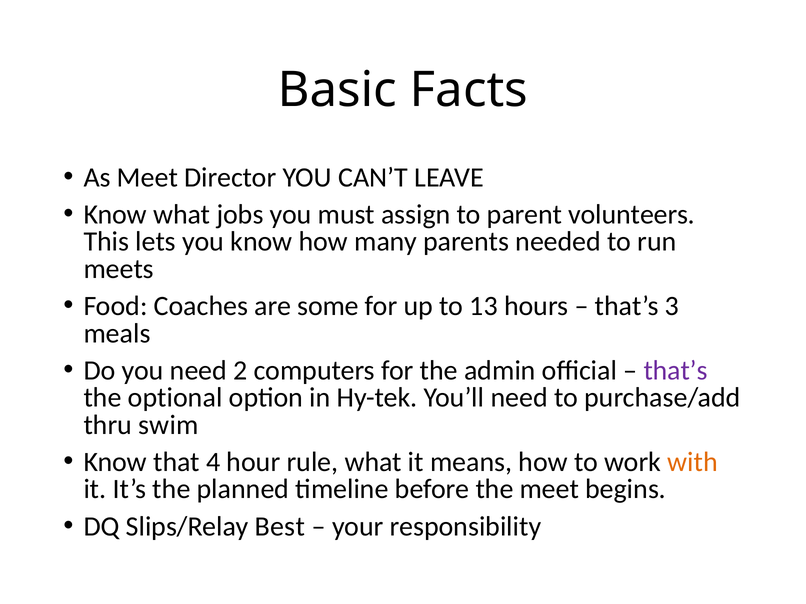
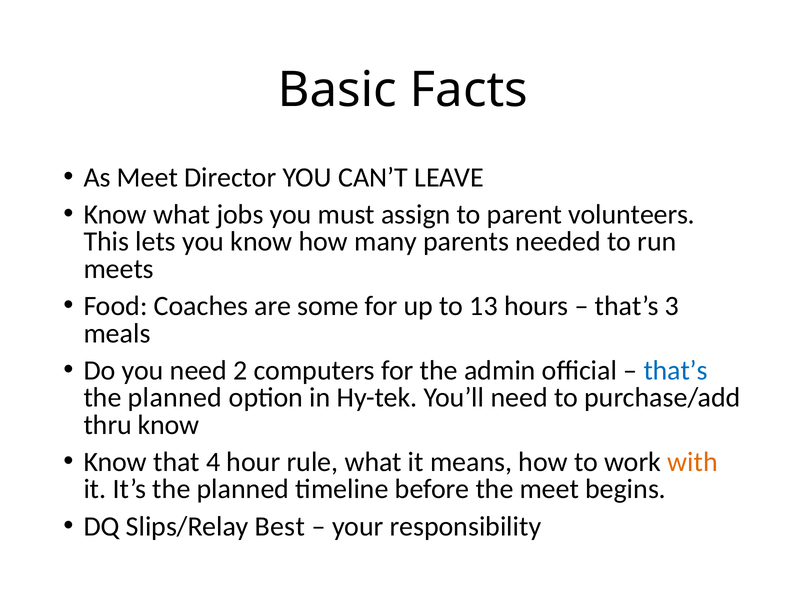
that’s colour: purple -> blue (676, 371)
optional: optional -> planned (175, 398)
thru swim: swim -> know (169, 425)
